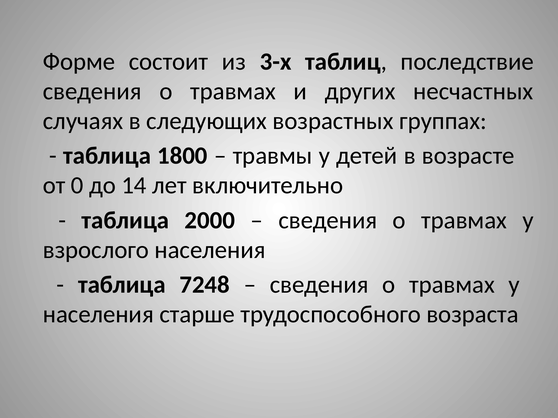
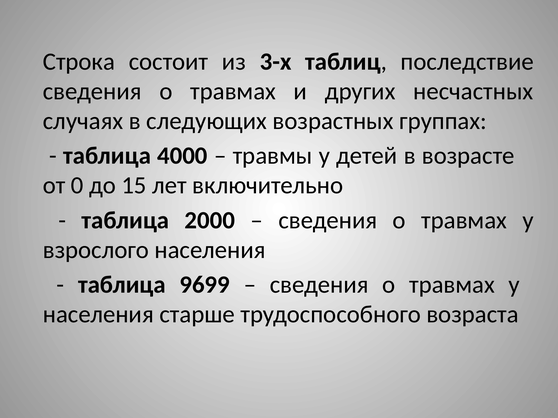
Форме: Форме -> Строка (79, 62)
1800: 1800 -> 4000 (182, 156)
14: 14 -> 15 (134, 186)
7248: 7248 -> 9699 (205, 285)
